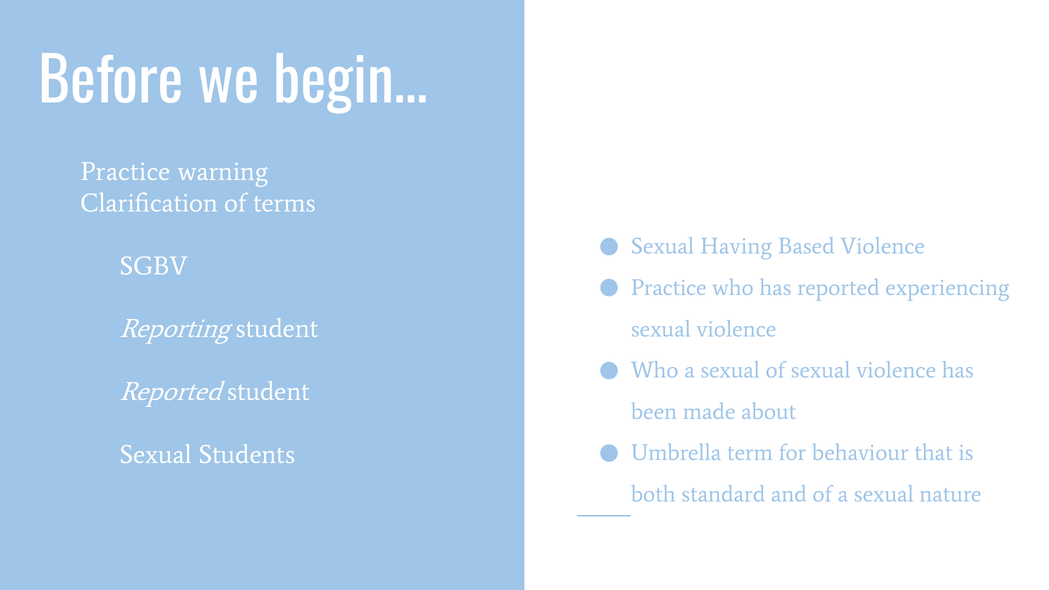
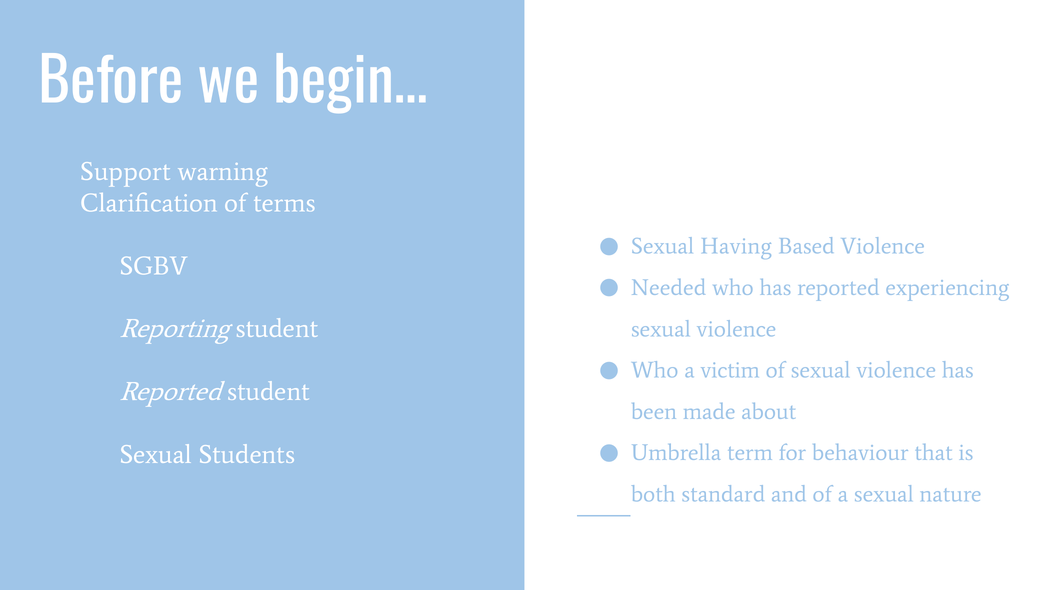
Practice: Practice -> Support (126, 171)
Practice: Practice -> Needed (669, 288)
Who a sexual: sexual -> victim (730, 370)
